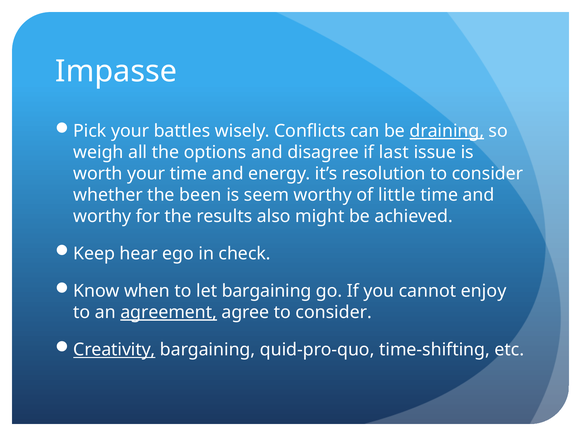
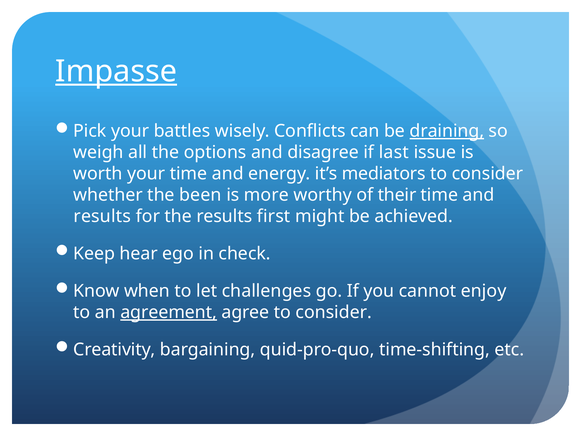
Impasse underline: none -> present (116, 71)
resolution: resolution -> mediators (384, 174)
seem: seem -> more (266, 195)
little: little -> their (397, 195)
worthy: worthy -> results (102, 216)
also: also -> first (274, 216)
let bargaining: bargaining -> challenges (266, 291)
Creativity underline: present -> none (114, 350)
